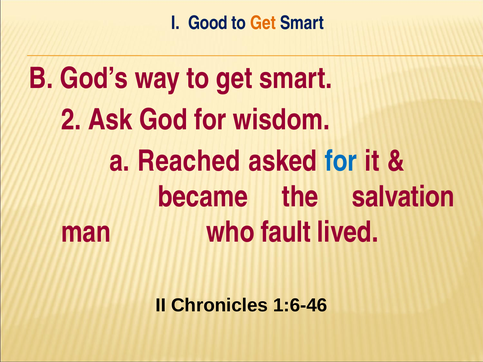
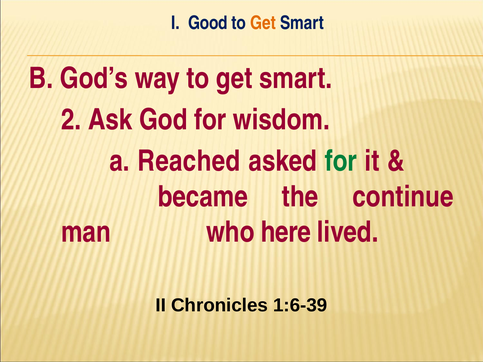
for colour: blue -> green (341, 161)
salvation: salvation -> continue (403, 197)
fault: fault -> here (286, 232)
1:6-46: 1:6-46 -> 1:6-39 (300, 306)
